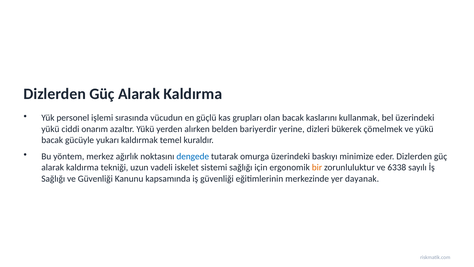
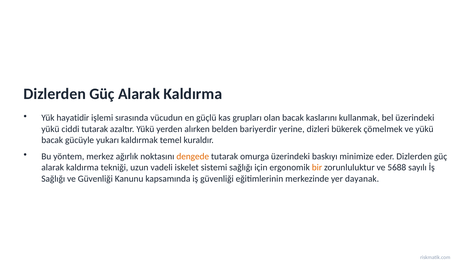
personel: personel -> hayatidir (73, 118)
ciddi onarım: onarım -> tutarak (95, 129)
dengede colour: blue -> orange (193, 156)
6338: 6338 -> 5688 (397, 167)
